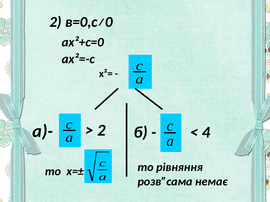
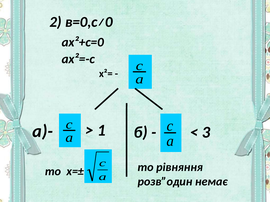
2: 2 -> 1 (101, 131)
4: 4 -> 3 (206, 133)
розв”сама: розв”сама -> розв”один (165, 182)
